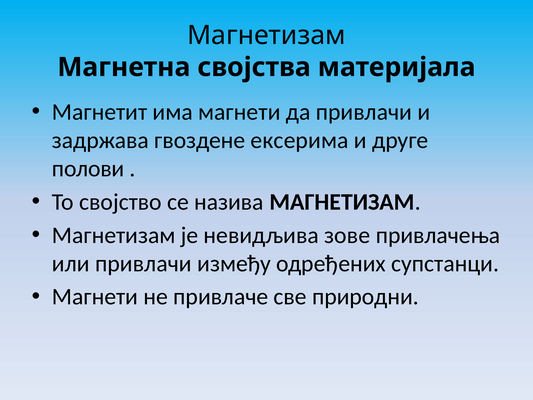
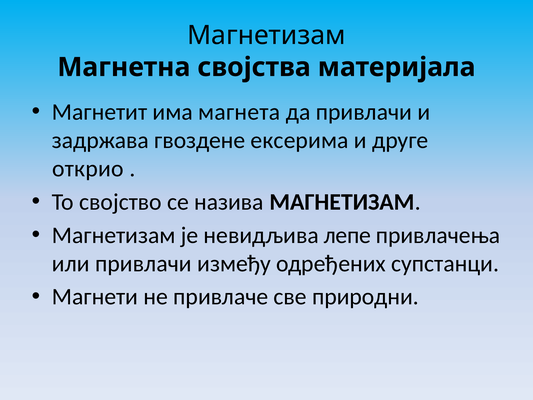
има магнети: магнети -> магнета (239, 112)
полови: полови -> открио (88, 169)
зове: зове -> лепе (347, 235)
